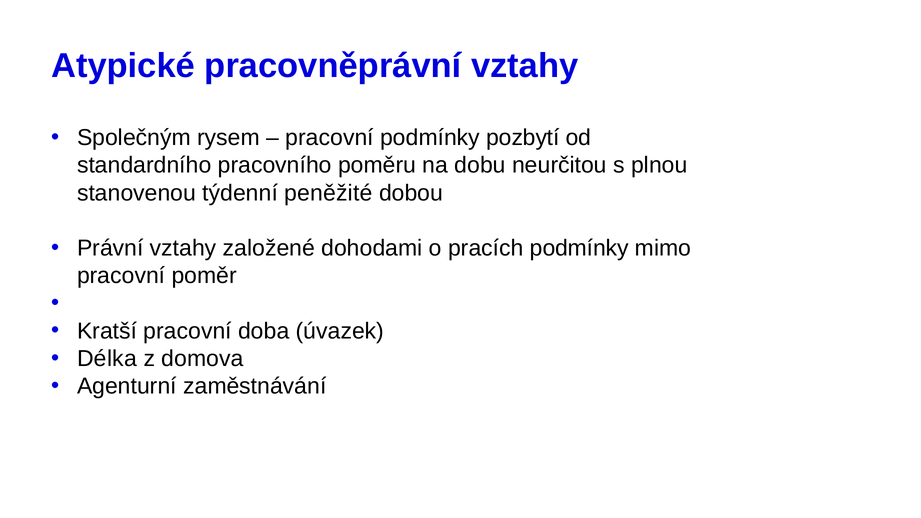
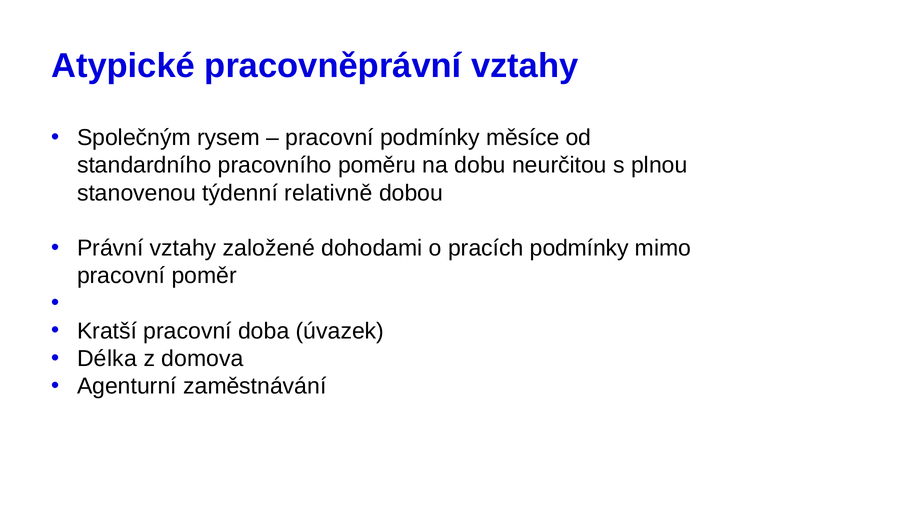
pozbytí: pozbytí -> měsíce (523, 138)
peněžité: peněžité -> relativně (328, 193)
